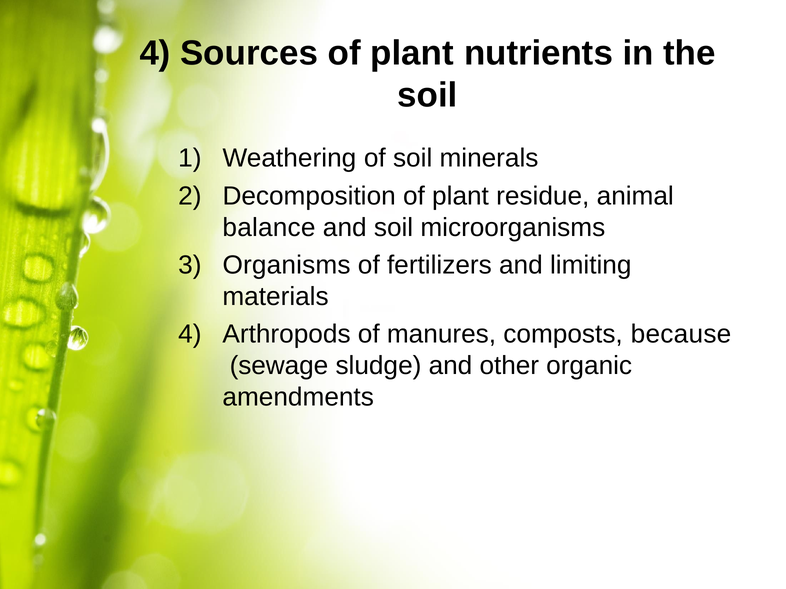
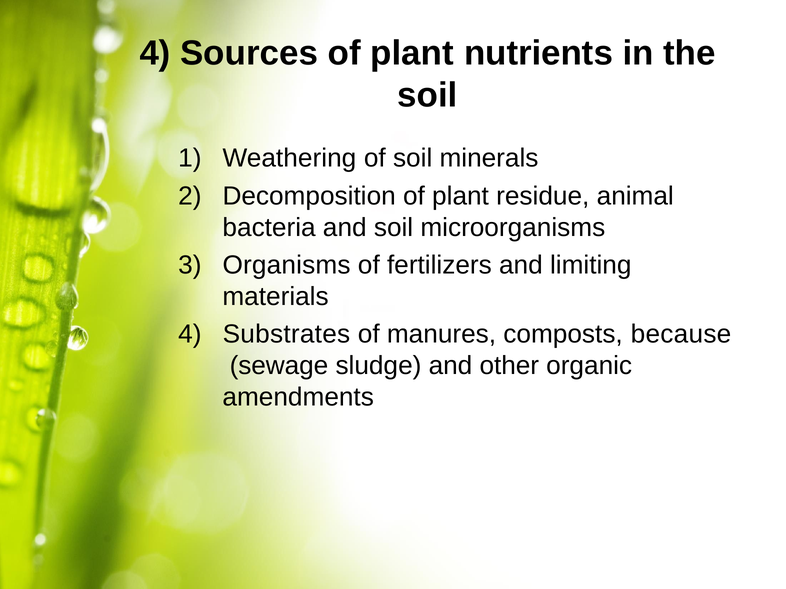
balance: balance -> bacteria (269, 228)
Arthropods: Arthropods -> Substrates (286, 334)
